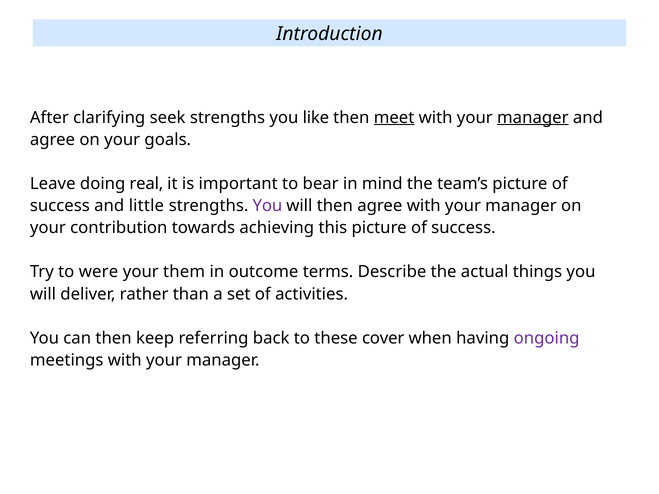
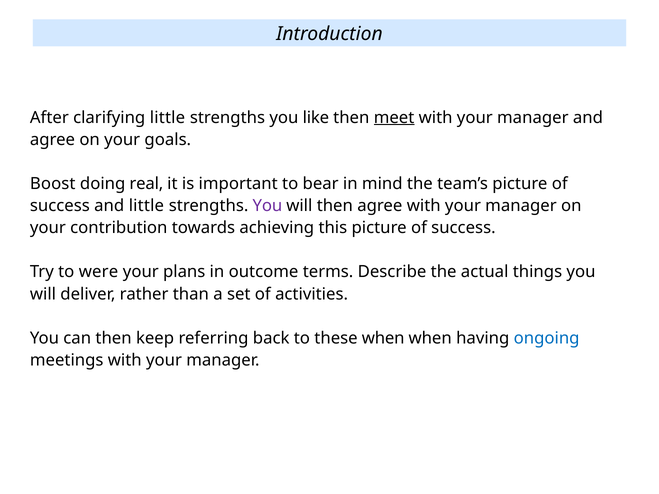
clarifying seek: seek -> little (168, 118)
manager underline: present -> none (533, 118)
Leave: Leave -> Boost (53, 184)
them: them -> plans (184, 272)
these cover: cover -> when (383, 338)
ongoing colour: purple -> blue (547, 338)
